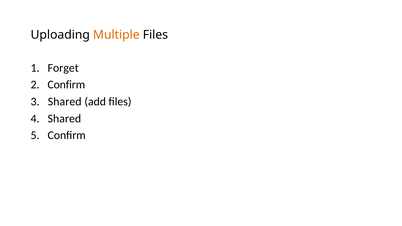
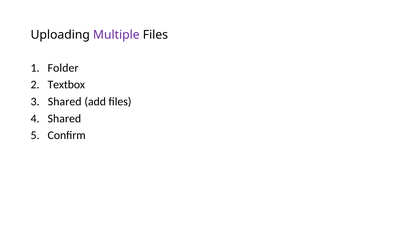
Multiple colour: orange -> purple (116, 35)
Forget: Forget -> Folder (63, 68)
Confirm: Confirm -> Textbox (66, 85)
